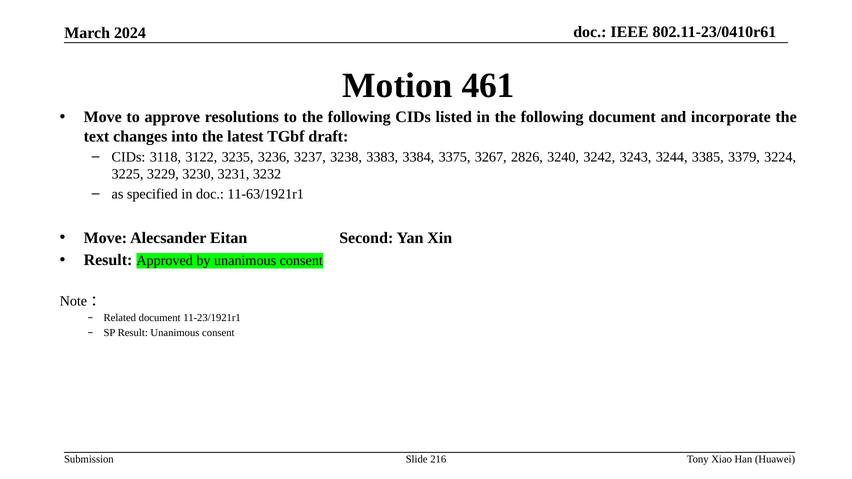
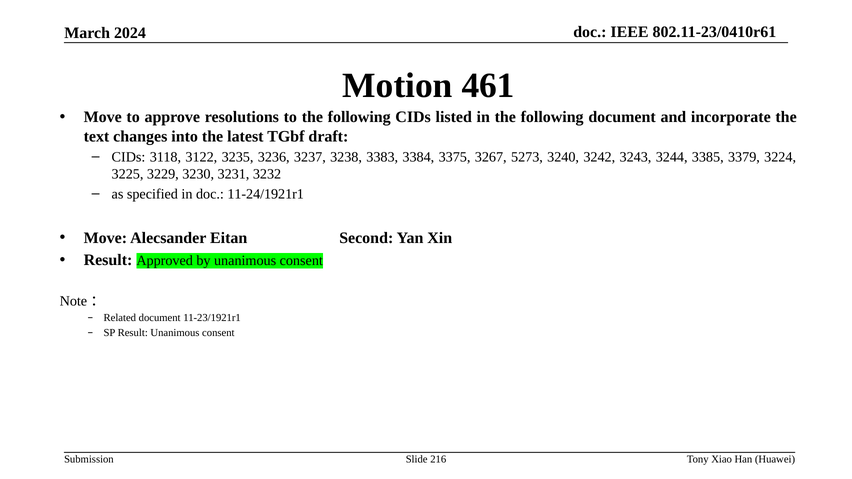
2826: 2826 -> 5273 (527, 157)
11-63/1921r1: 11-63/1921r1 -> 11-24/1921r1 (266, 194)
